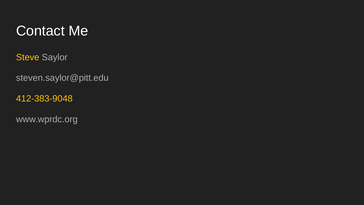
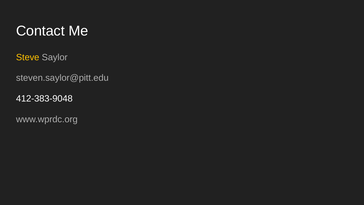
412-383-9048 colour: yellow -> white (44, 99)
